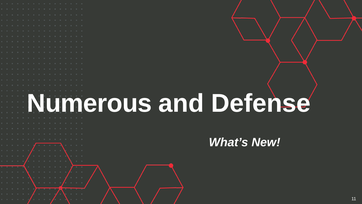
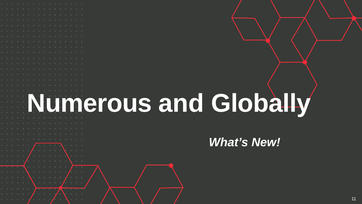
Defense: Defense -> Globally (261, 103)
